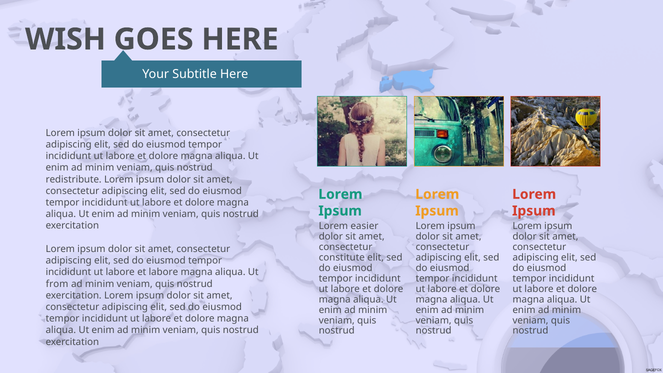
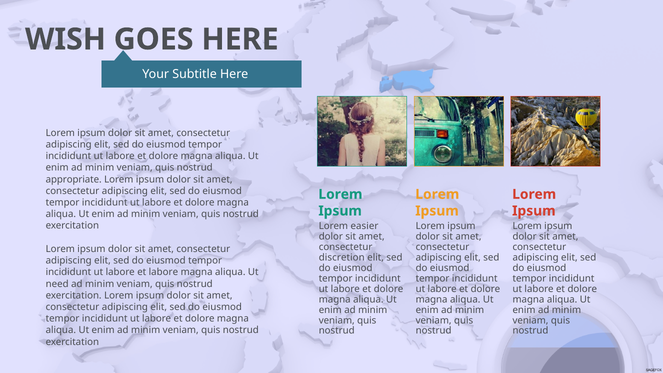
redistribute: redistribute -> appropriate (74, 179)
constitute: constitute -> discretion (342, 258)
from: from -> need (57, 284)
